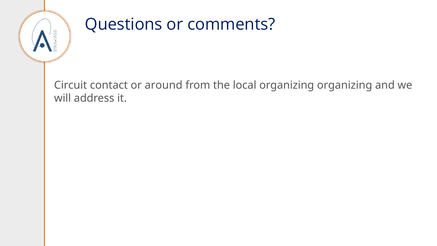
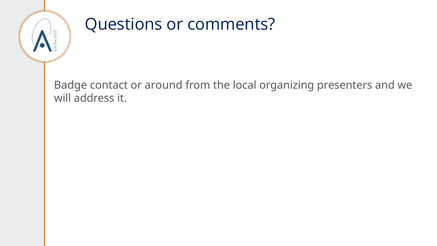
Circuit: Circuit -> Badge (71, 85)
organizing organizing: organizing -> presenters (345, 85)
